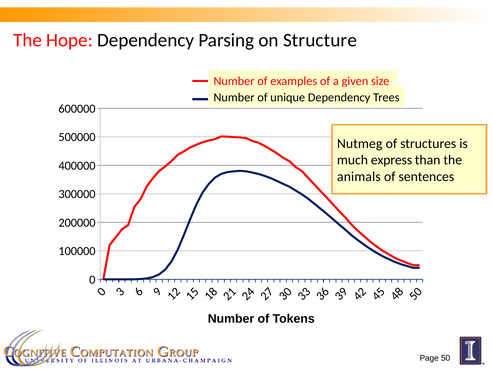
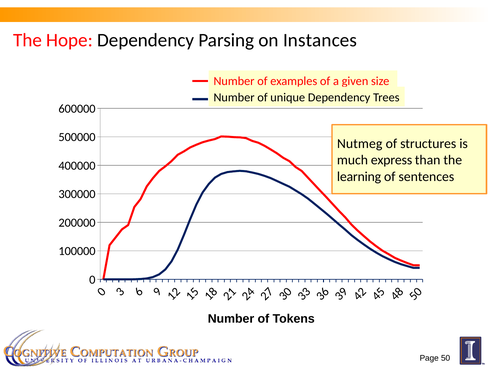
Structure: Structure -> Instances (320, 40)
animals: animals -> learning (359, 177)
